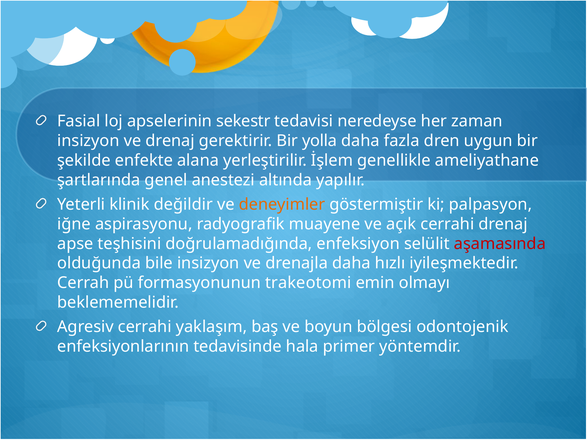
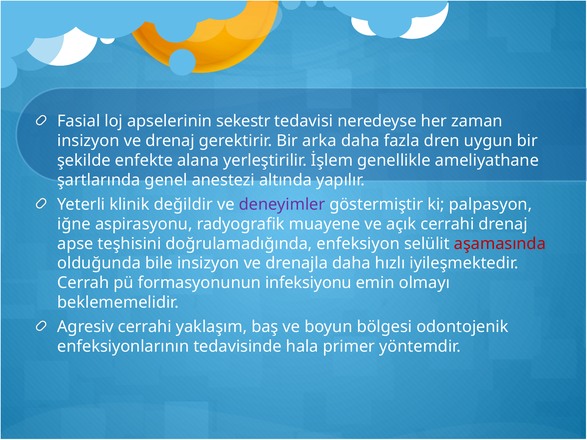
yolla: yolla -> arka (319, 141)
deneyimler colour: orange -> purple (282, 205)
trakeotomi: trakeotomi -> infeksiyonu (308, 283)
